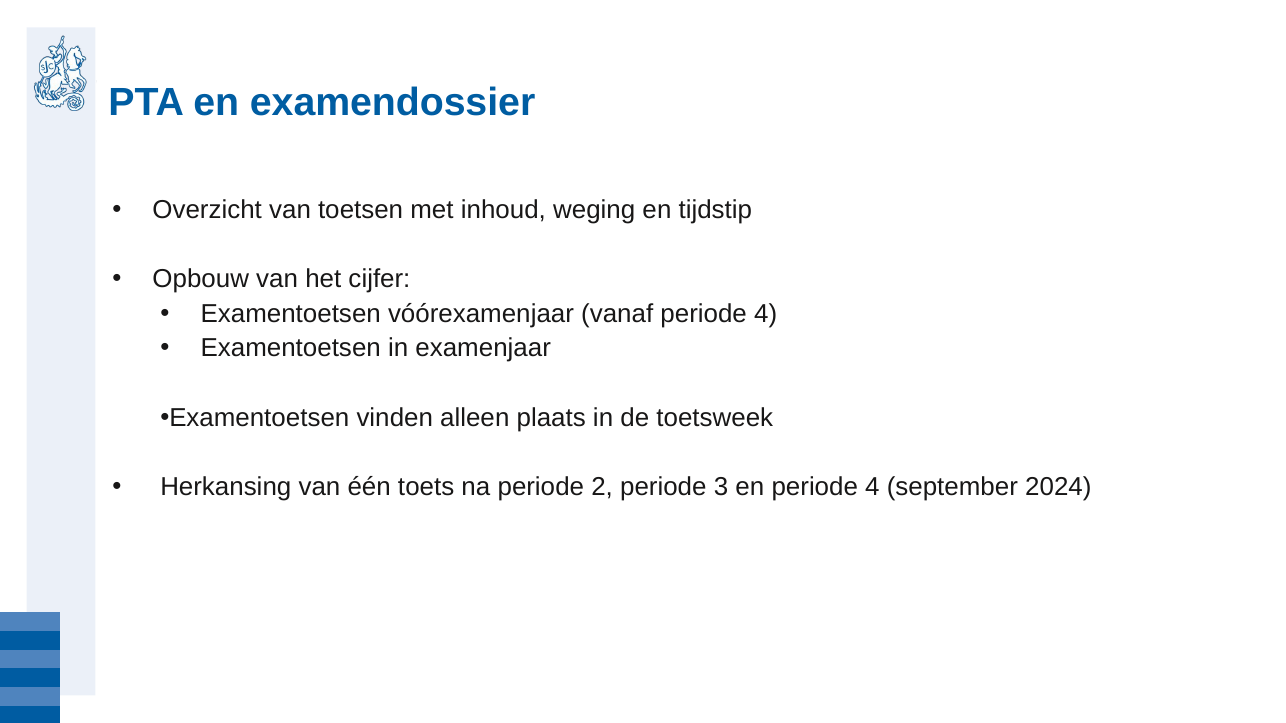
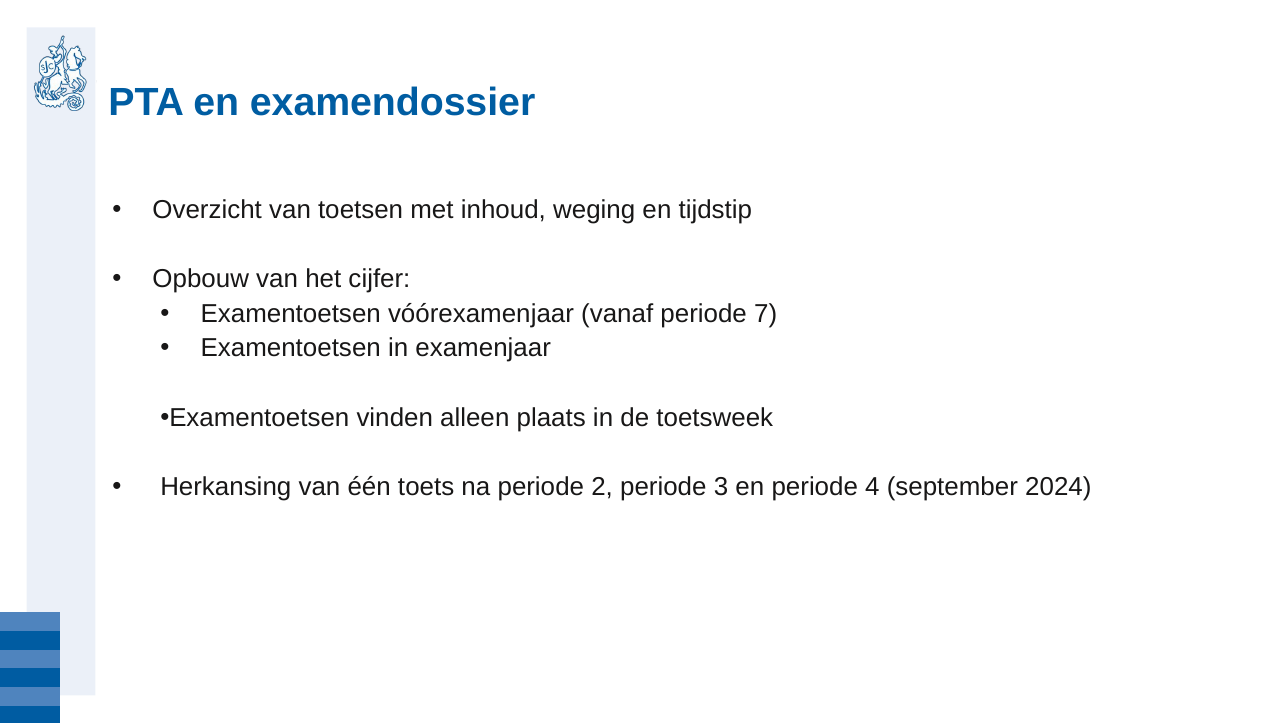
vanaf periode 4: 4 -> 7 (766, 314)
